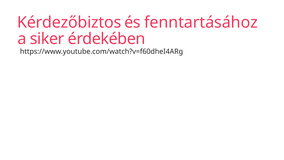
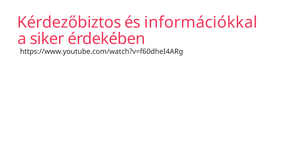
fenntartásához: fenntartásához -> információkkal (201, 22)
